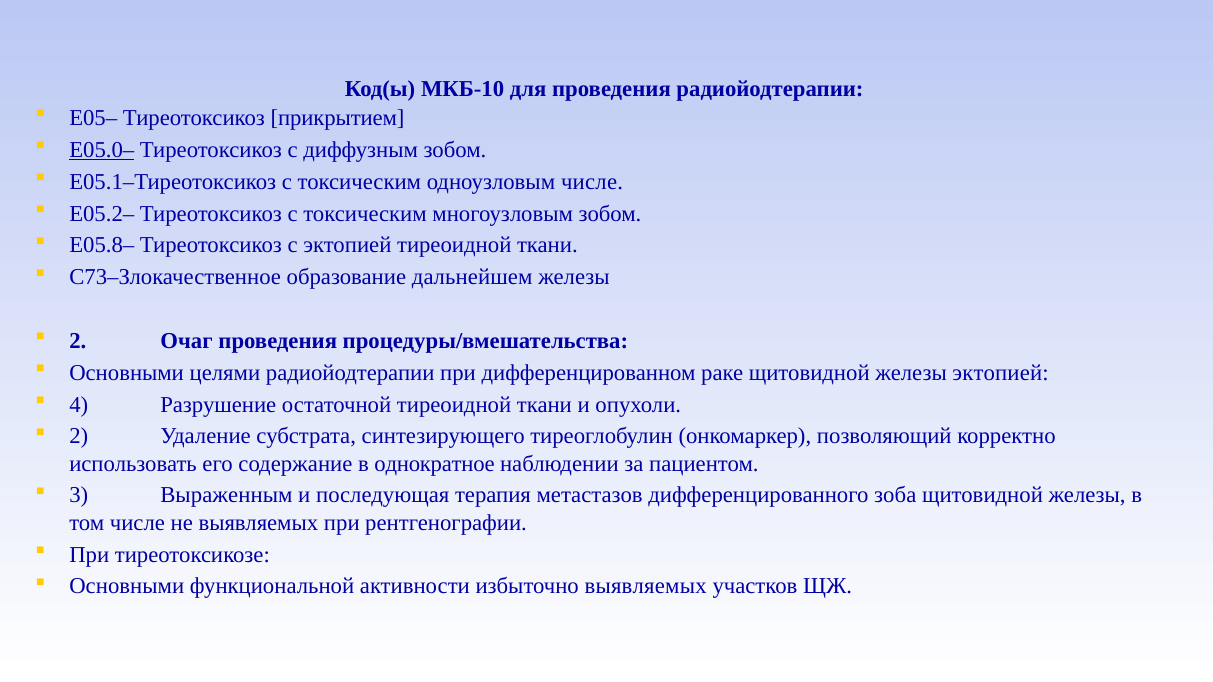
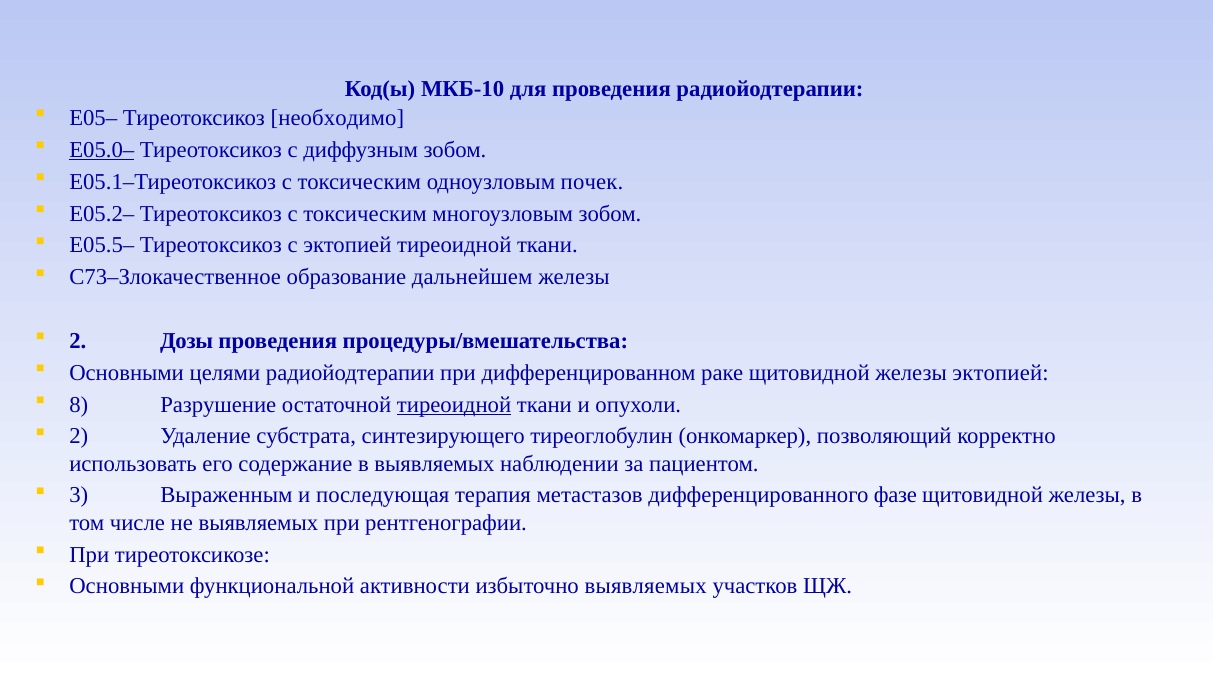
прикрытием: прикрытием -> необходимо (337, 118)
одноузловым числе: числе -> почек (592, 182)
E05.8–: E05.8– -> E05.5– (102, 246)
Очаг: Очаг -> Дозы (187, 341)
4: 4 -> 8 (79, 405)
тиреоидной underline: none -> present (454, 405)
в однократное: однократное -> выявляемых (434, 464)
зоба: зоба -> фазе (895, 496)
